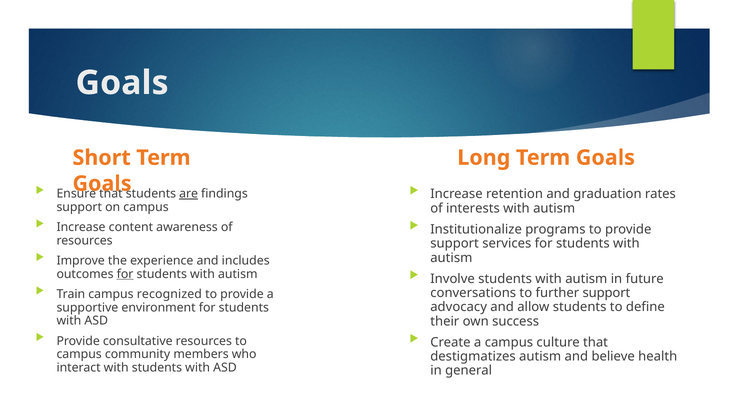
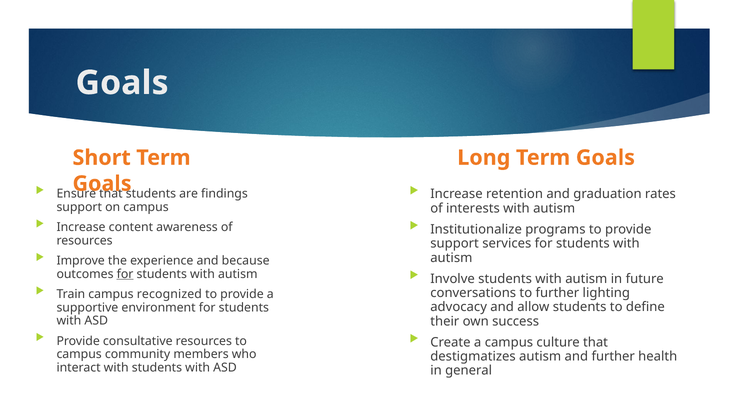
are underline: present -> none (189, 194)
includes: includes -> because (246, 260)
further support: support -> lighting (606, 293)
and believe: believe -> further (613, 356)
